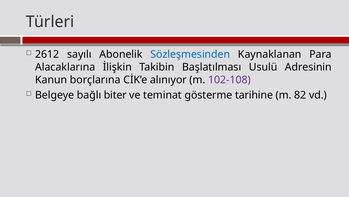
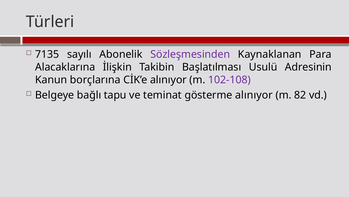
2612: 2612 -> 7135 (47, 54)
Sözleşmesinden colour: blue -> purple (190, 54)
biter: biter -> tapu (115, 95)
gösterme tarihine: tarihine -> alınıyor (254, 95)
